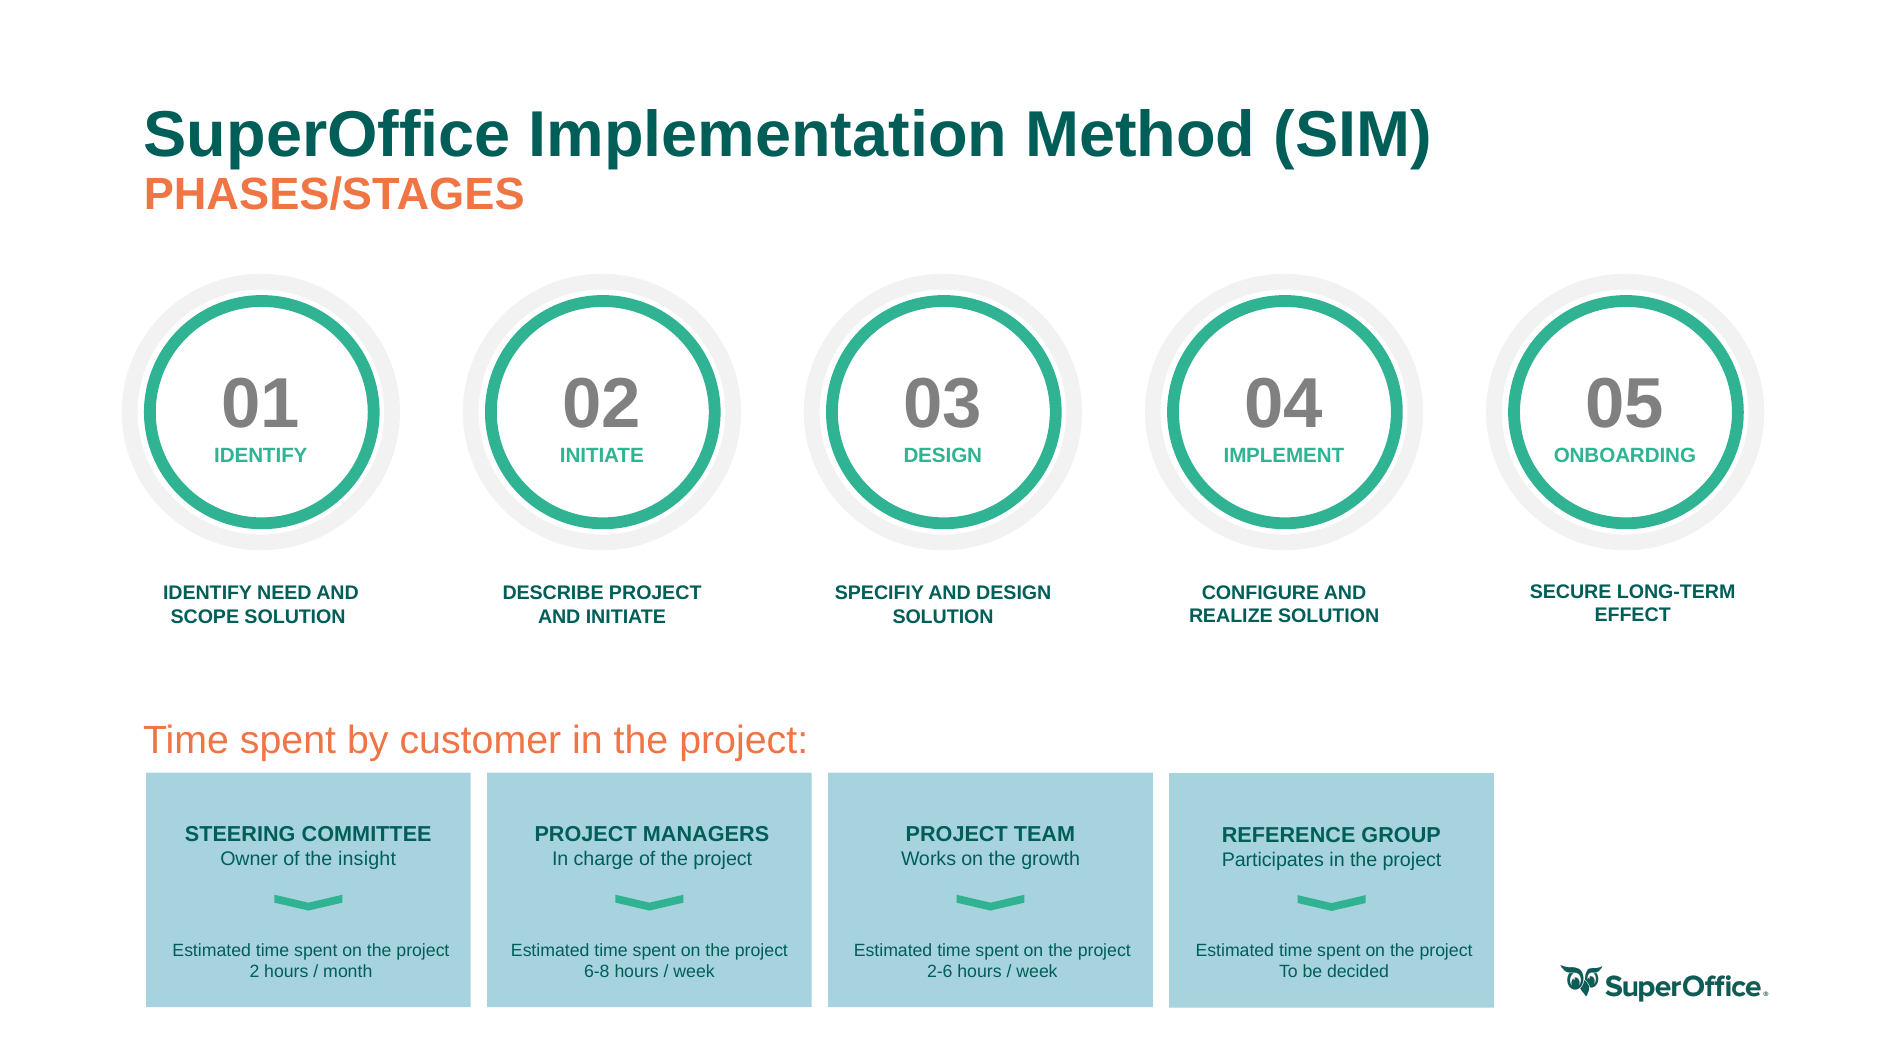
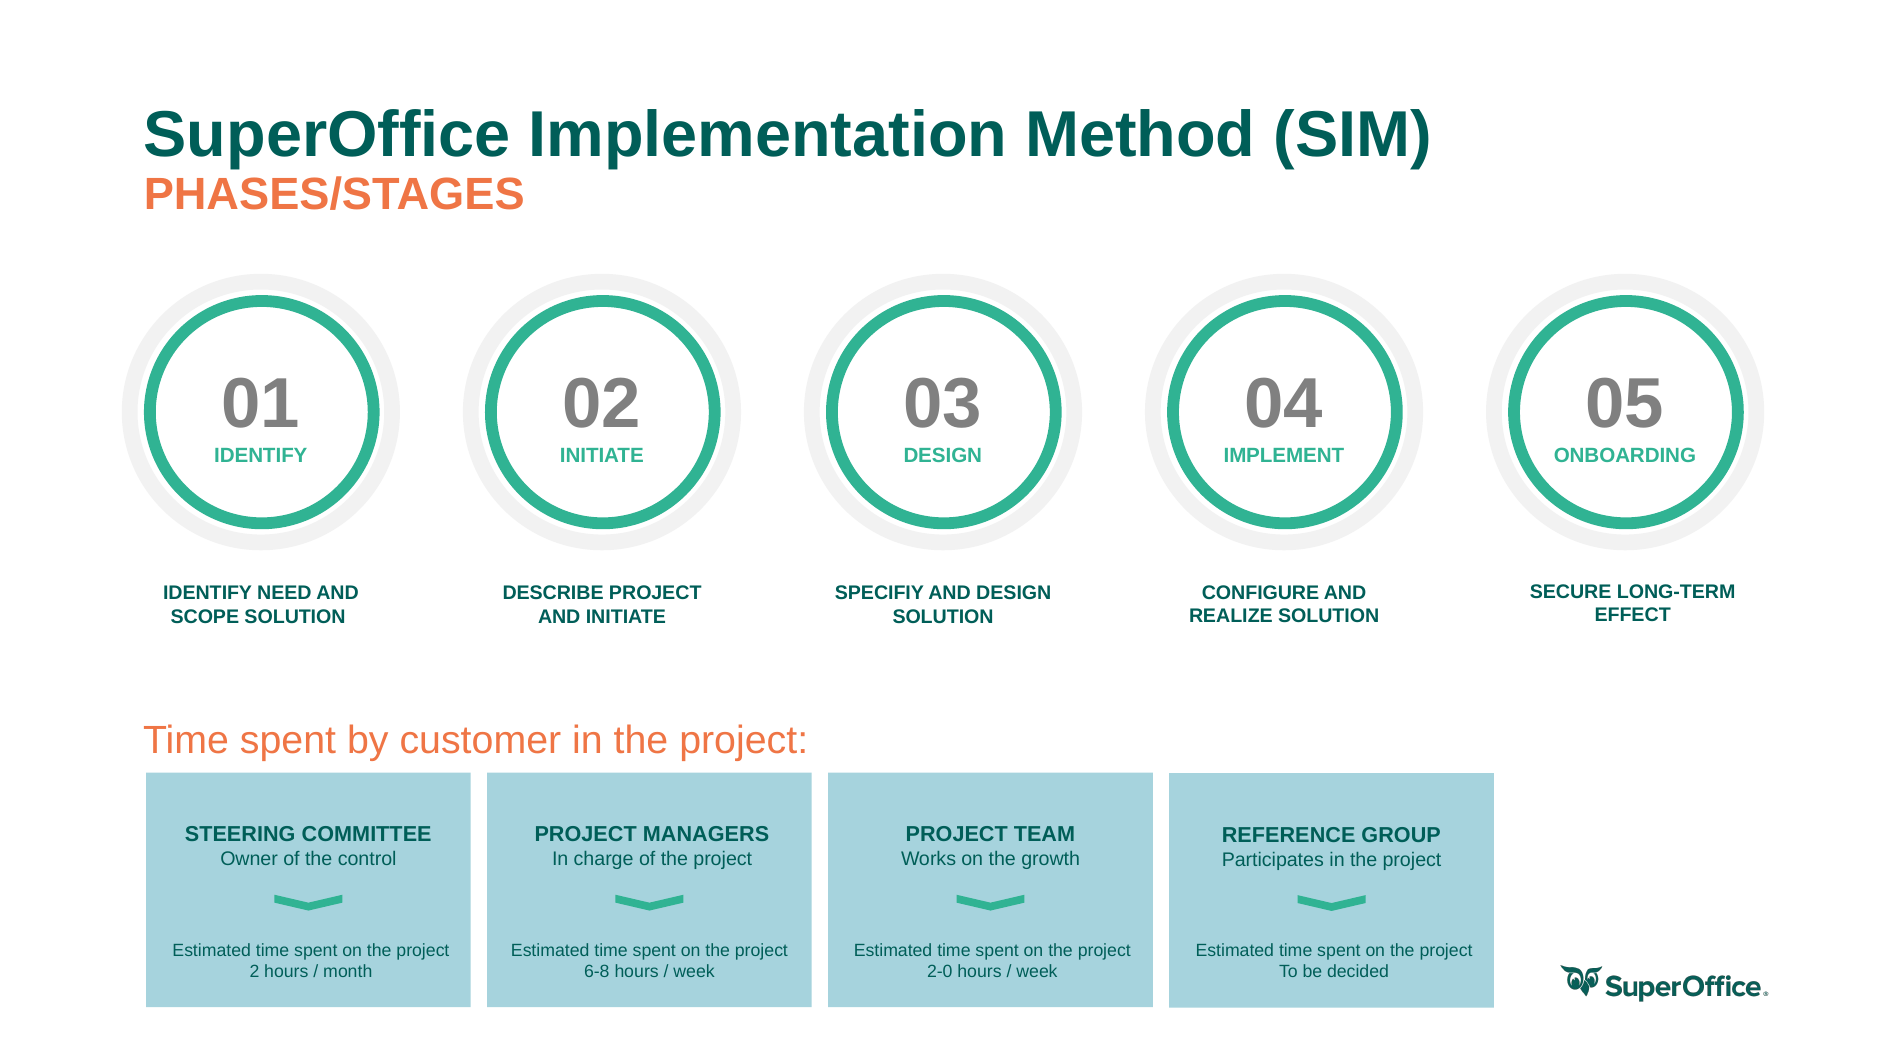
insight: insight -> control (367, 859)
2-6: 2-6 -> 2-0 (940, 972)
